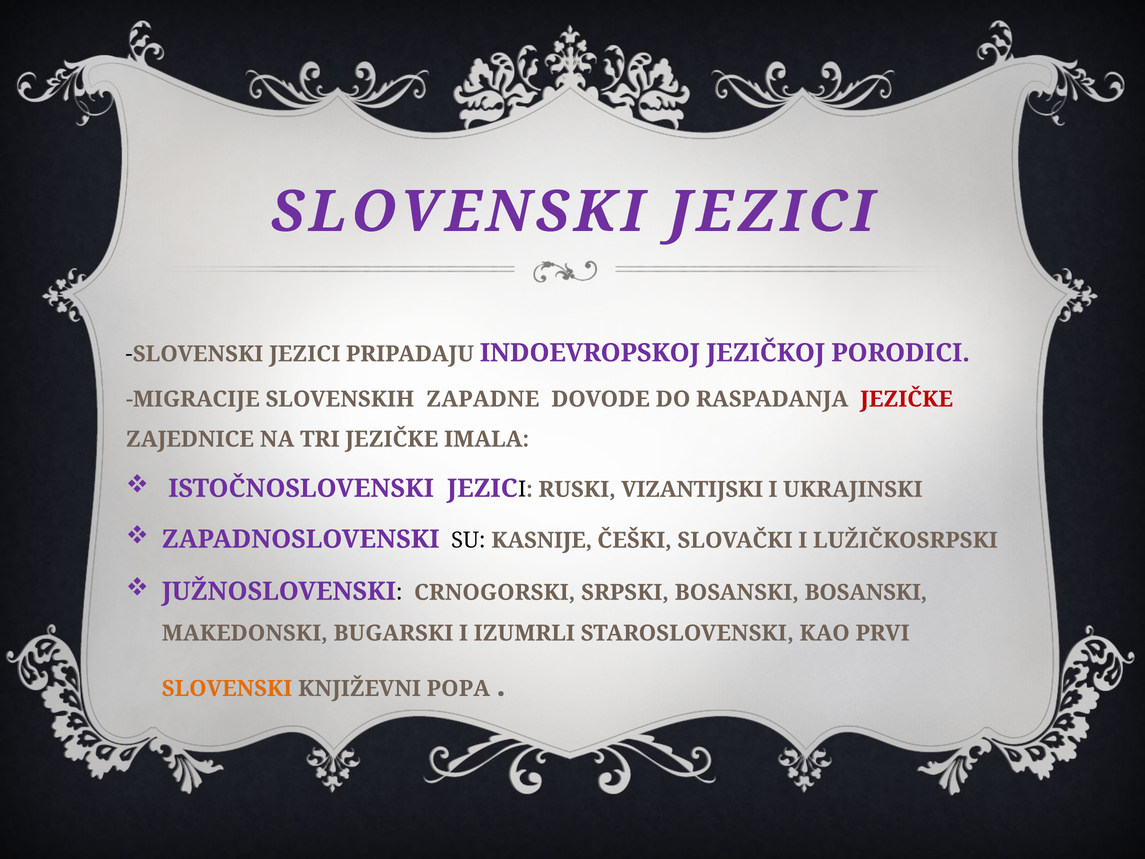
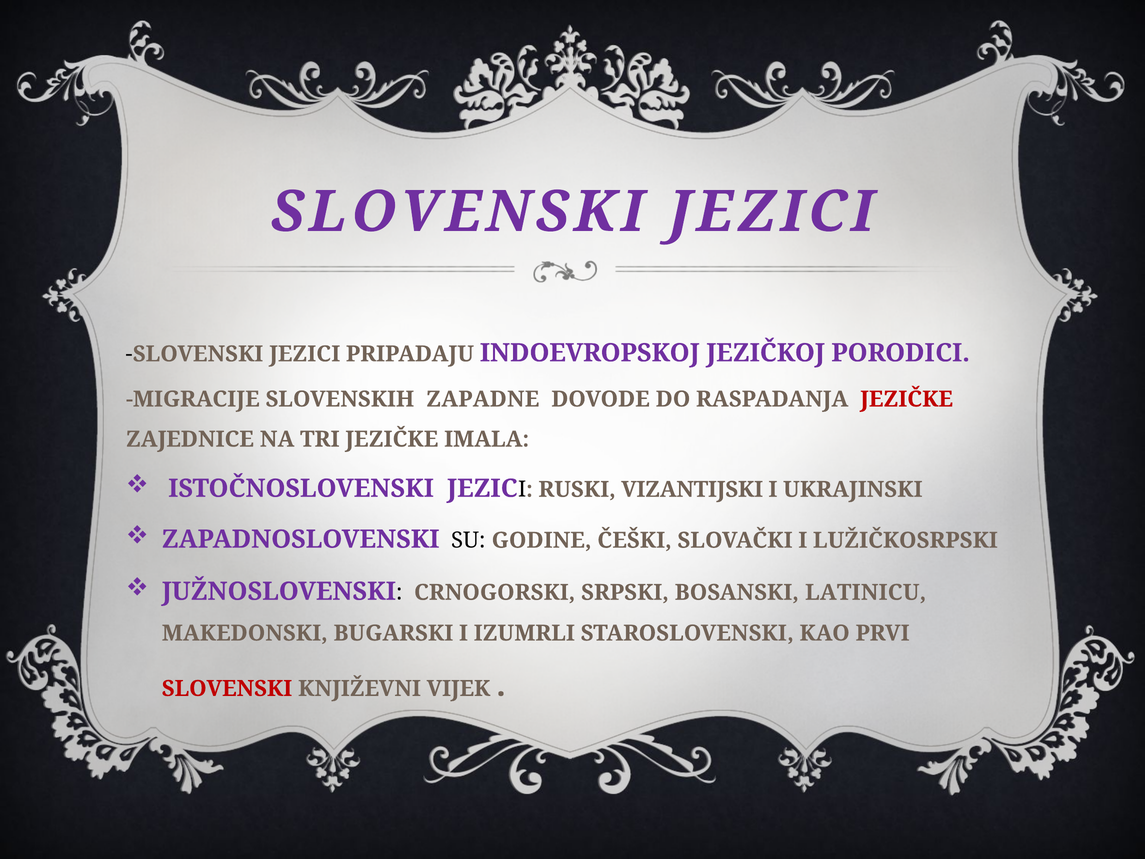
KASNIJE: KASNIJE -> GODINE (542, 540)
BOSANSKI BOSANSKI: BOSANSKI -> LATINICU (866, 592)
SLOVENSKI colour: orange -> red (227, 688)
POPA: POPA -> VIJEK (458, 688)
